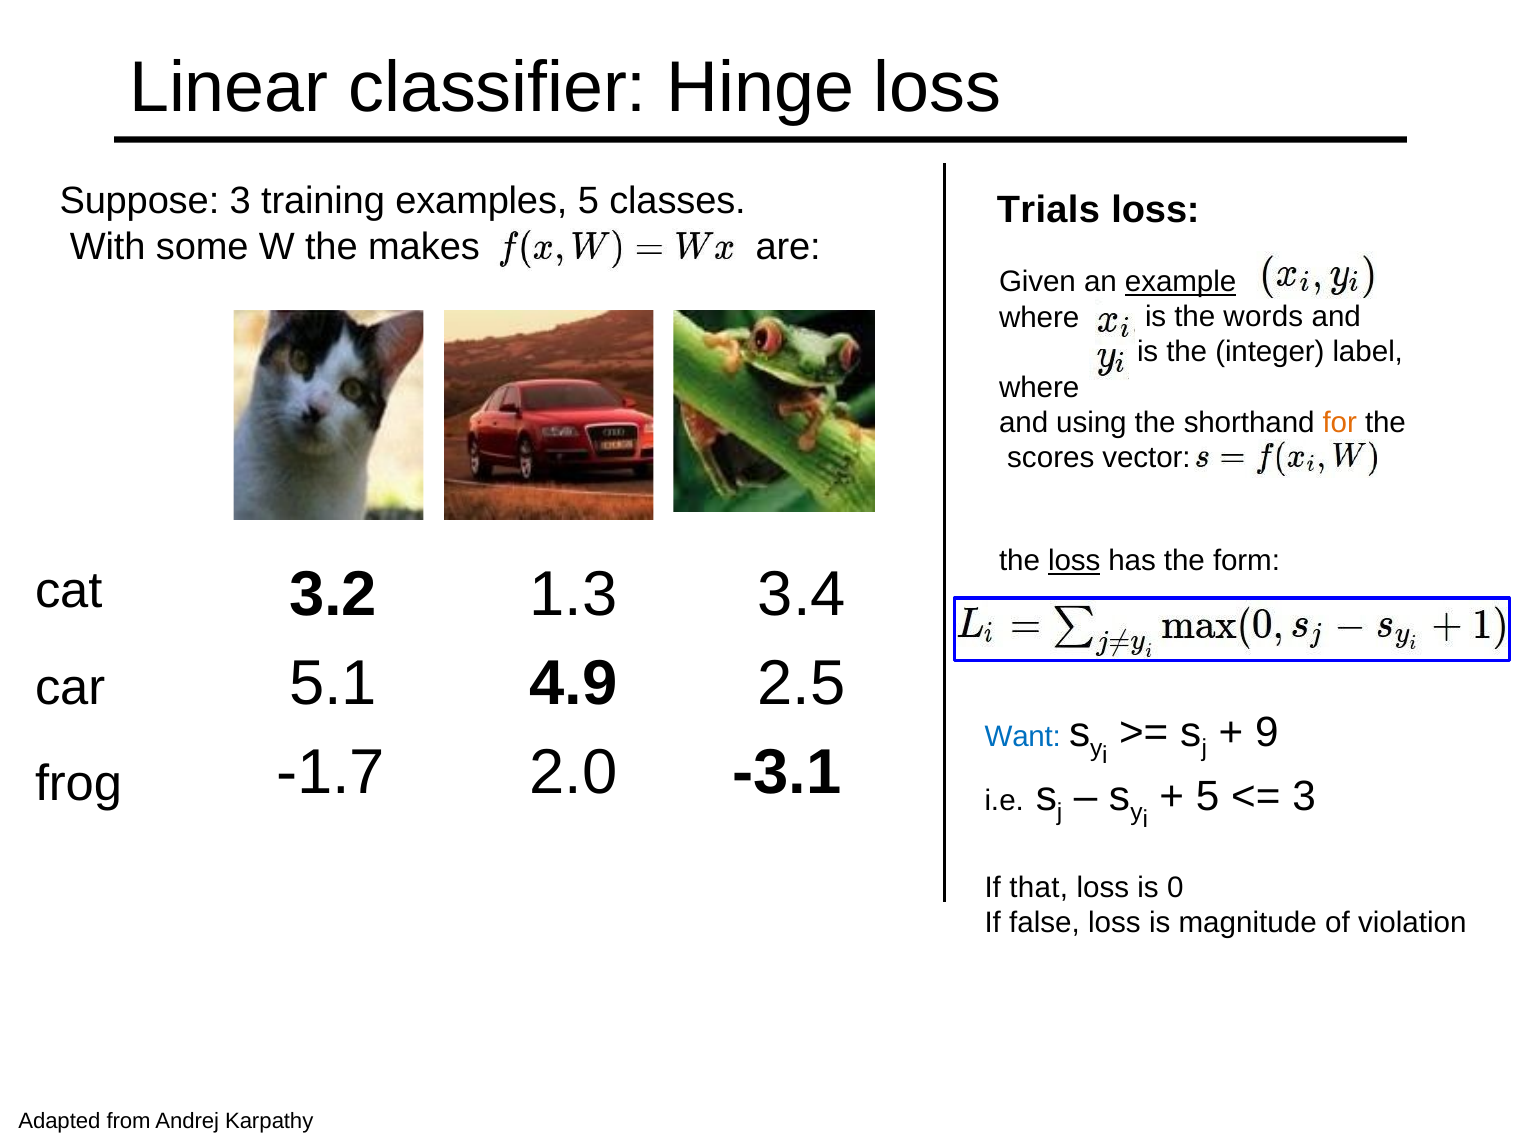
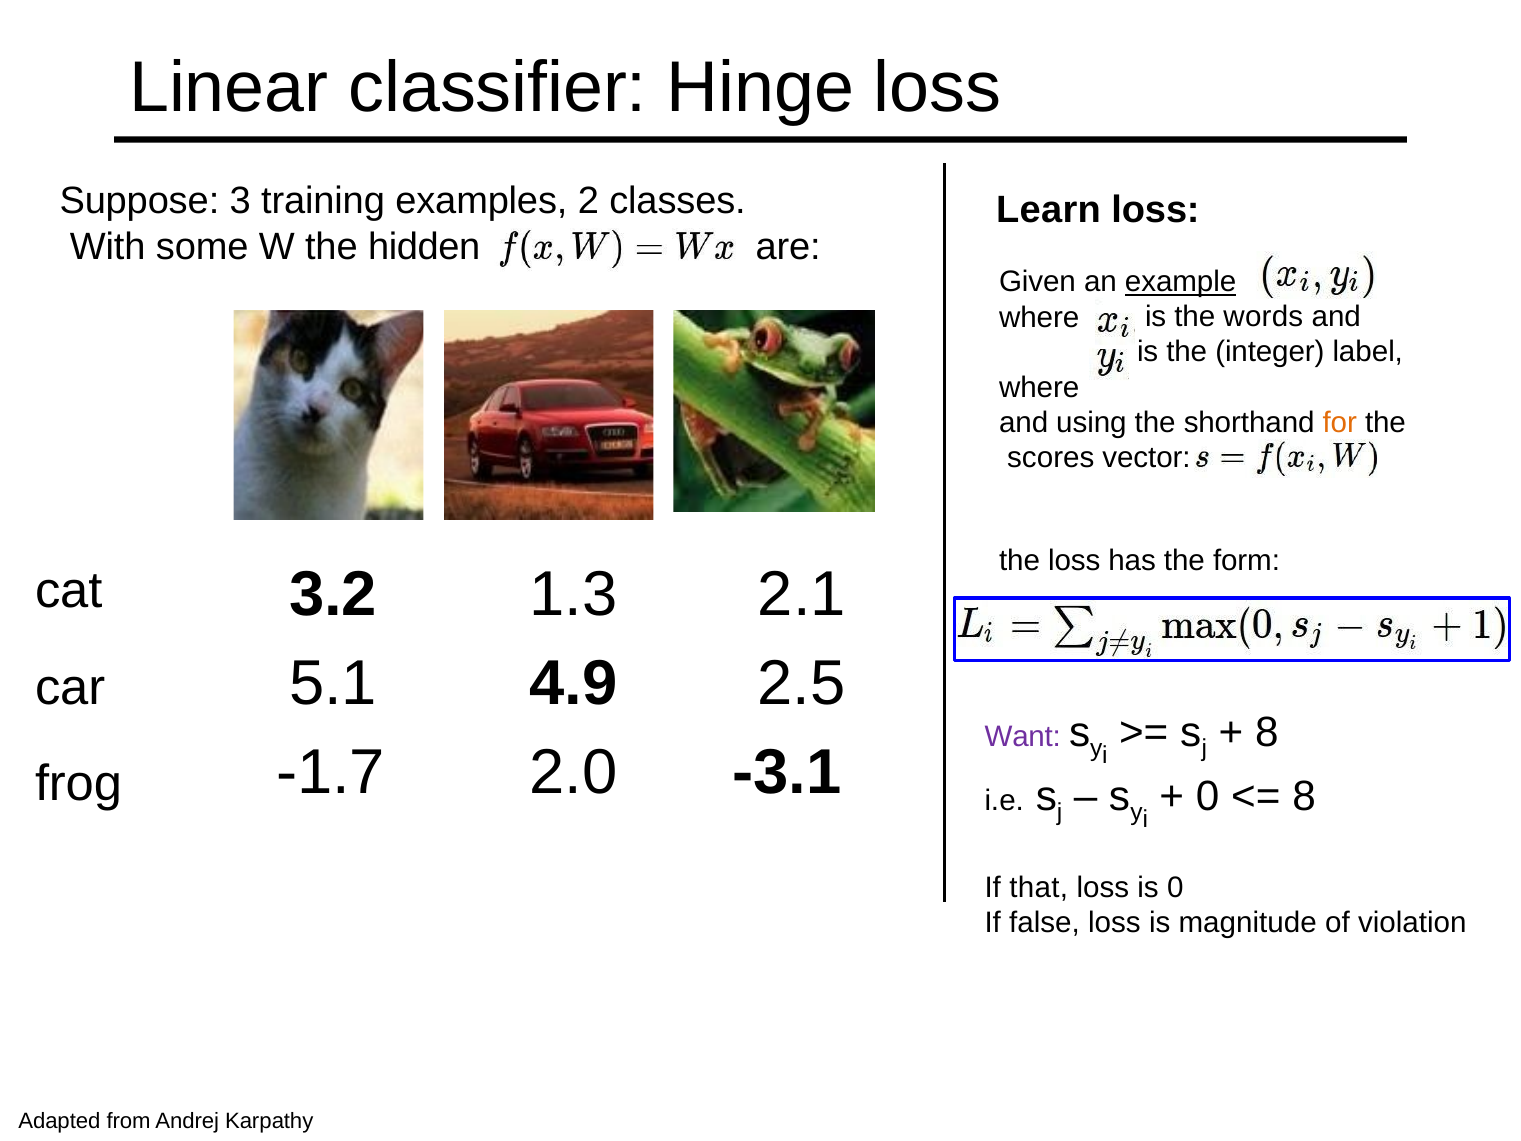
examples 5: 5 -> 2 (588, 201)
Trials: Trials -> Learn (1048, 210)
makes: makes -> hidden (424, 247)
loss underline: present -> none (1074, 561)
3.4: 3.4 -> 2.1 (802, 594)
9: 9 -> 8 (1267, 732)
Want colour: blue -> purple (1023, 736)
5: 5 -> 0 (1208, 796)
3: 3 -> 8 (1304, 796)
